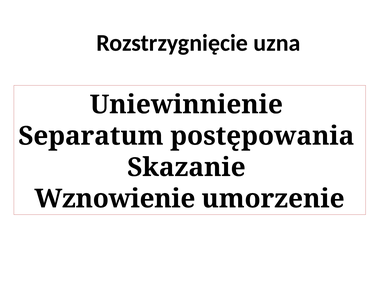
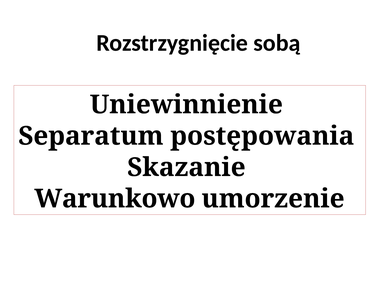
uzna: uzna -> sobą (277, 43)
Wznowienie: Wznowienie -> Warunkowo (115, 199)
